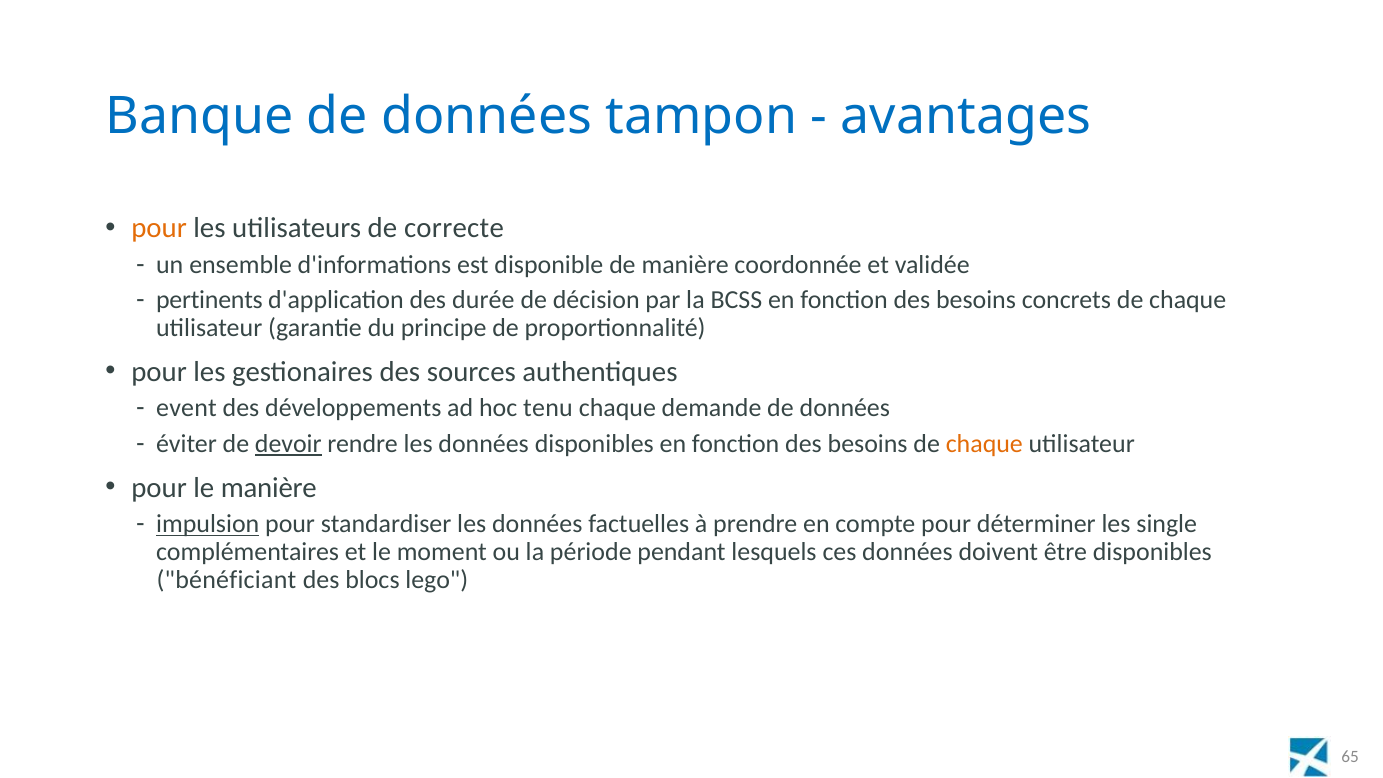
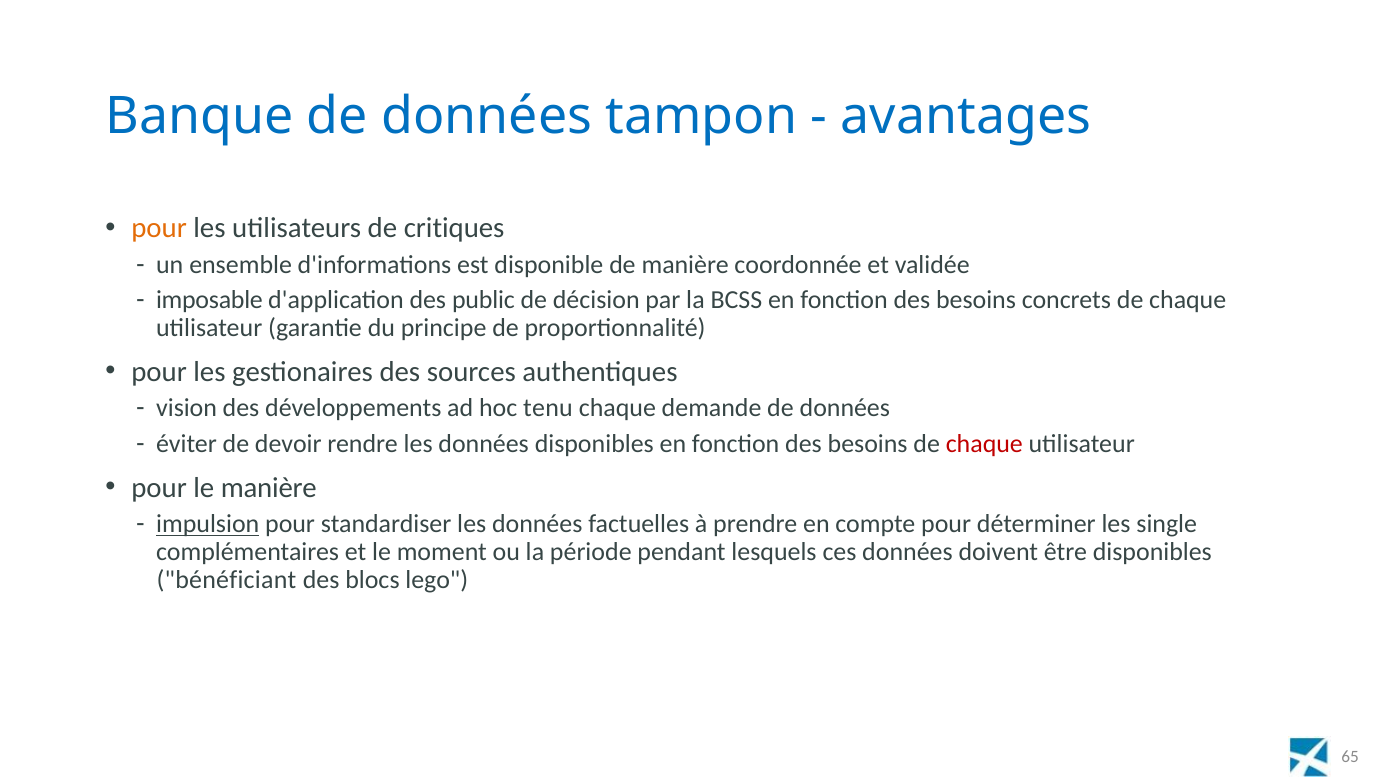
correcte: correcte -> critiques (454, 228)
pertinents: pertinents -> imposable (209, 300)
durée: durée -> public (483, 300)
event: event -> vision (187, 408)
devoir underline: present -> none (288, 444)
chaque colour: orange -> red (984, 444)
